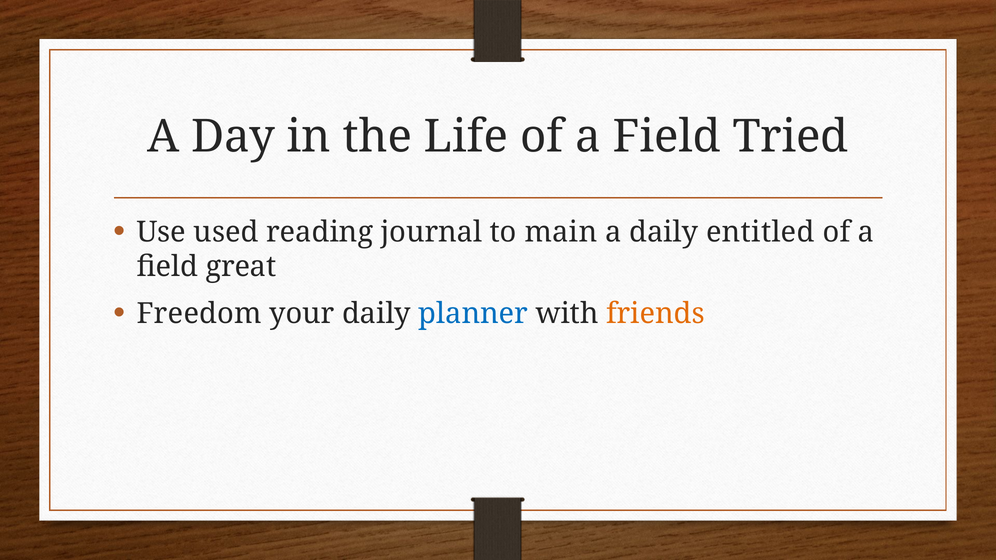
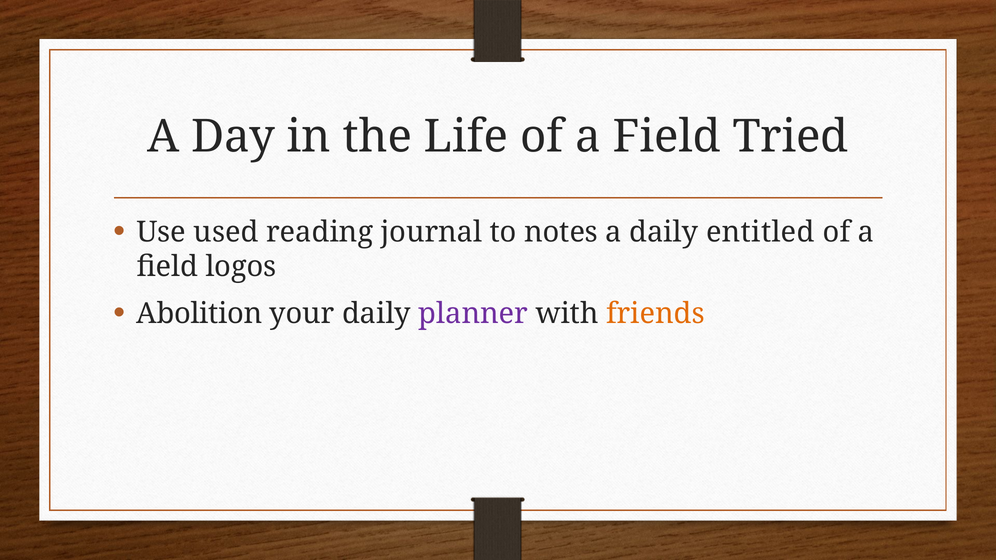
main: main -> notes (561, 232)
great: great -> logos (241, 267)
Freedom: Freedom -> Abolition (199, 314)
planner colour: blue -> purple (473, 314)
